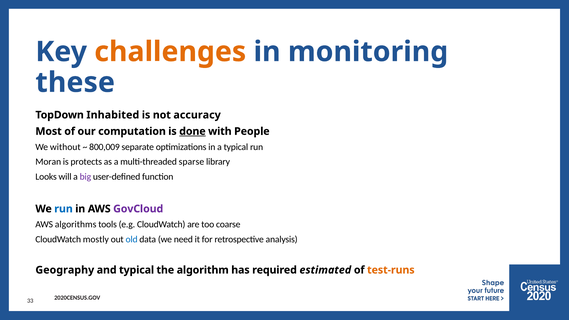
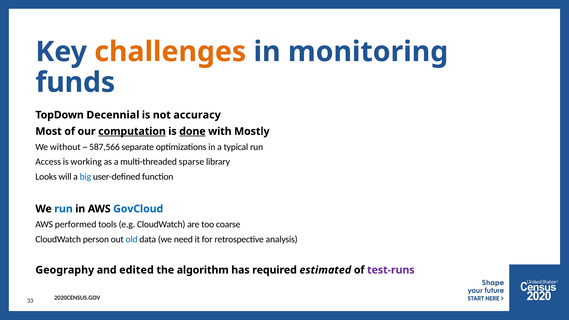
these: these -> funds (75, 83)
Inhabited: Inhabited -> Decennial (113, 115)
computation underline: none -> present (132, 131)
People: People -> Mostly (252, 131)
800,009: 800,009 -> 587,566 (105, 147)
Moran: Moran -> Access (48, 162)
protects: protects -> working (86, 162)
big colour: purple -> blue (85, 177)
GovCloud colour: purple -> blue (138, 209)
algorithms: algorithms -> performed (76, 224)
mostly: mostly -> person (96, 239)
and typical: typical -> edited (136, 270)
test-runs colour: orange -> purple (391, 270)
